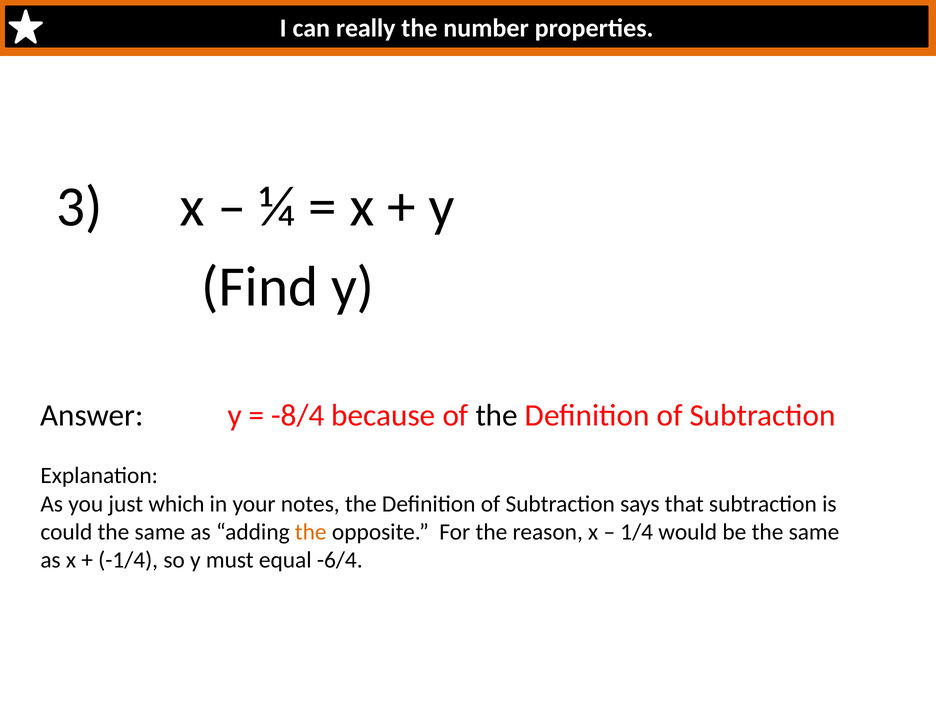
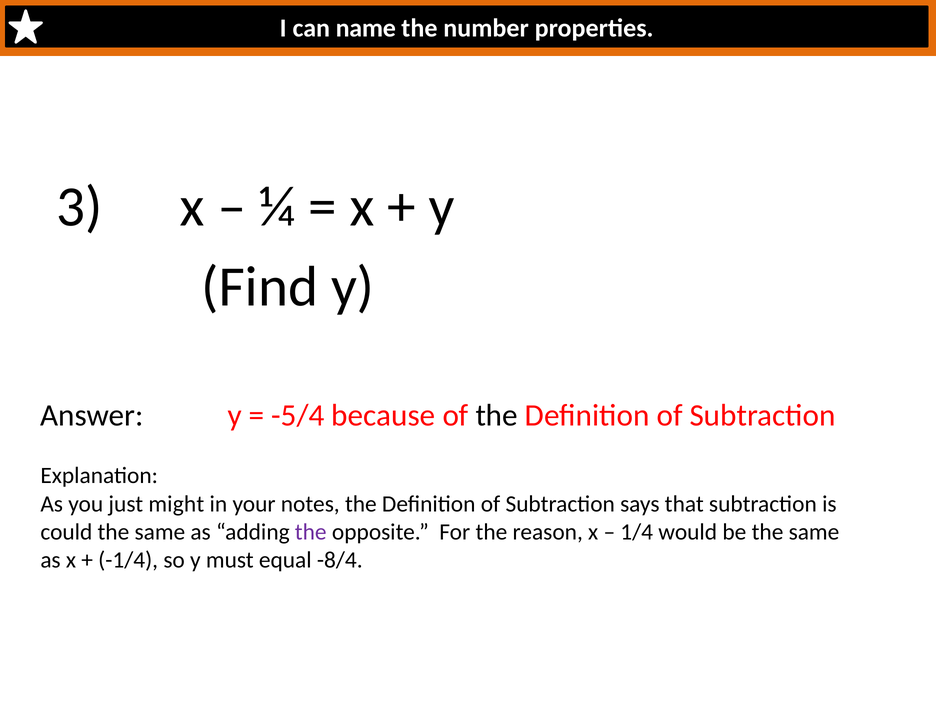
really: really -> name (366, 28)
-8/4: -8/4 -> -5/4 (298, 415)
which: which -> might (176, 504)
the colour: orange -> purple (311, 532)
-6/4: -6/4 -> -8/4 (340, 560)
